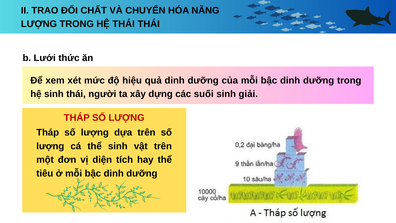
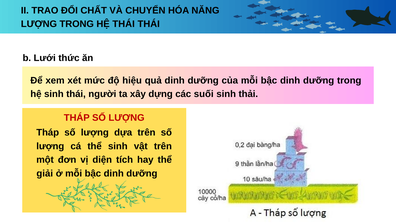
giải: giải -> thải (248, 94)
tiêu: tiêu -> giải (45, 173)
